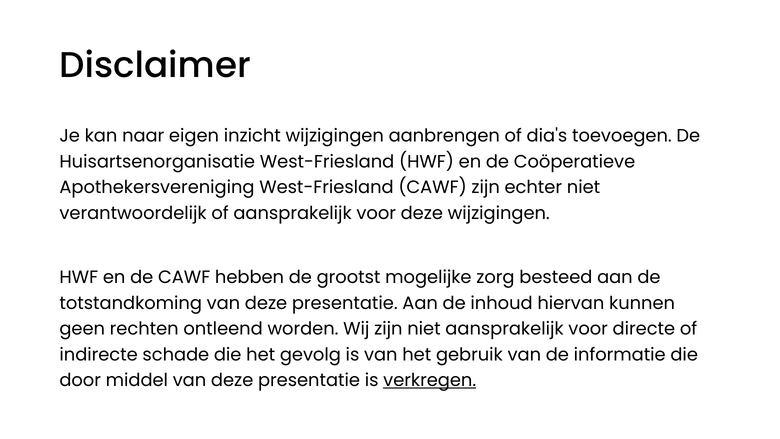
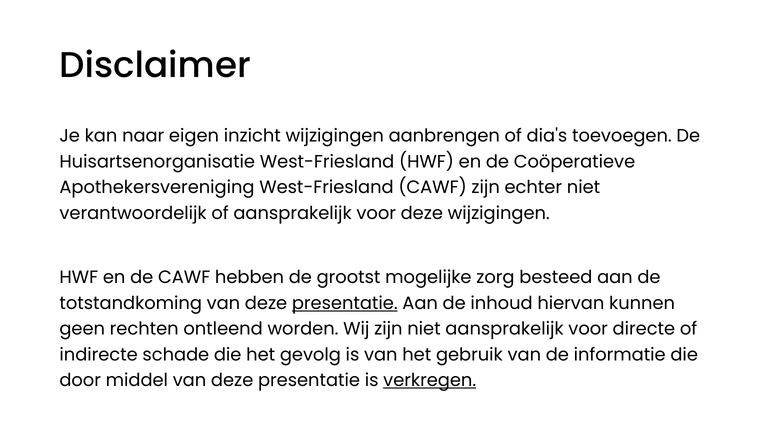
presentatie underline: none -> present (345, 303)
